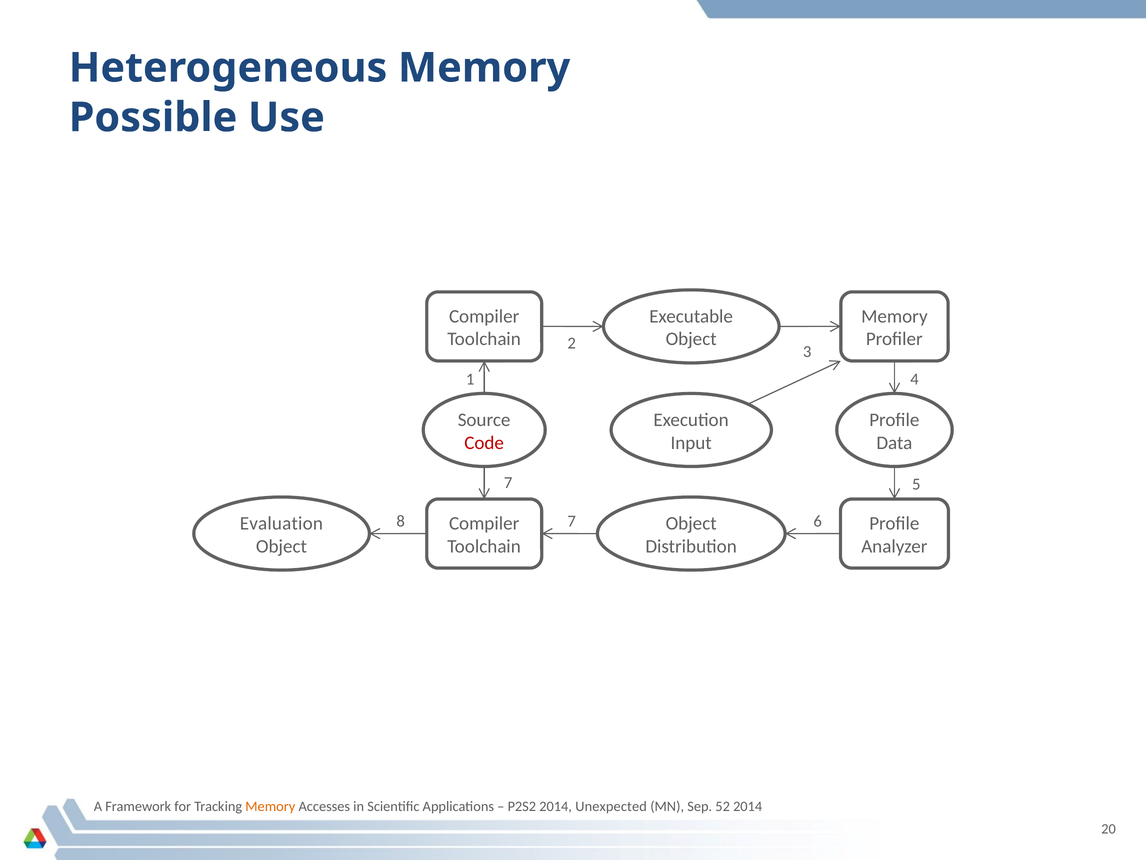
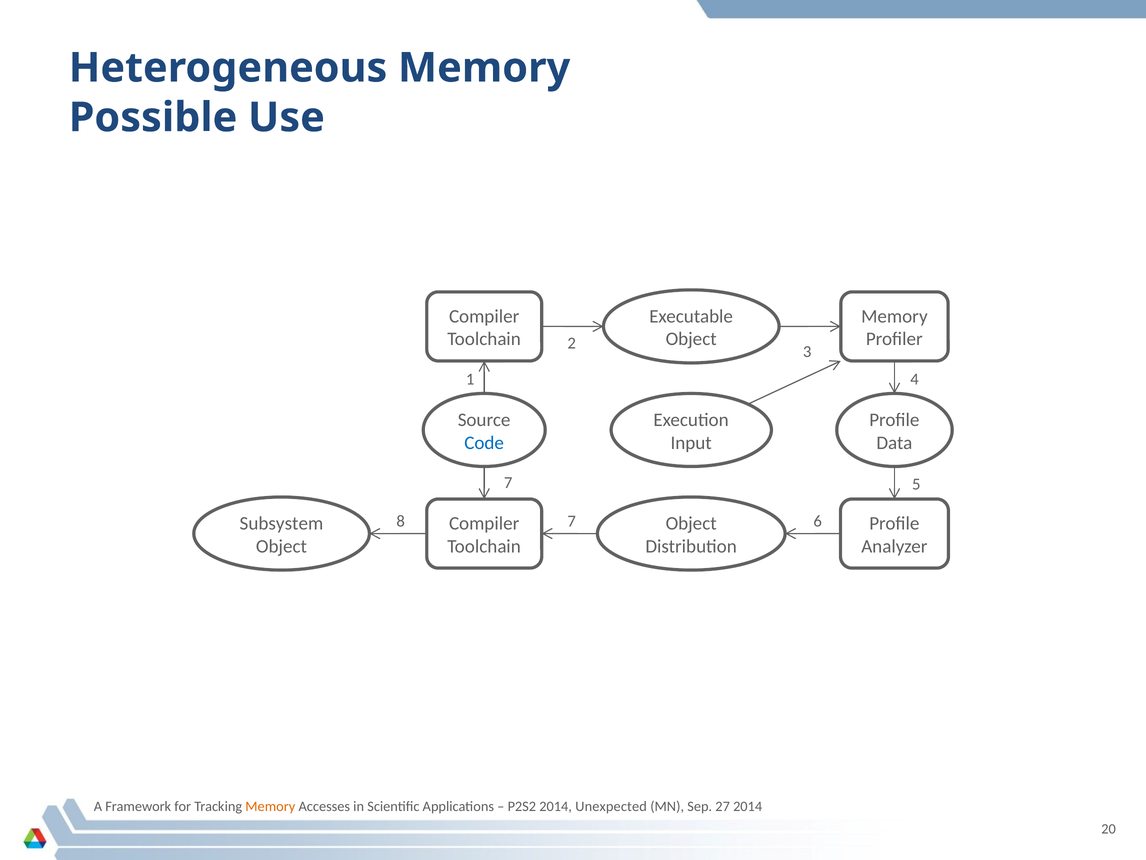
Code colour: red -> blue (484, 442)
Evaluation: Evaluation -> Subsystem (281, 523)
52: 52 -> 27 (723, 806)
